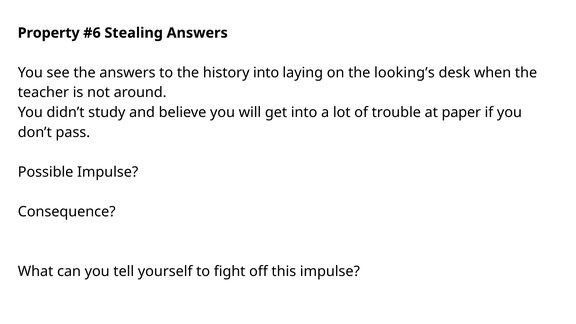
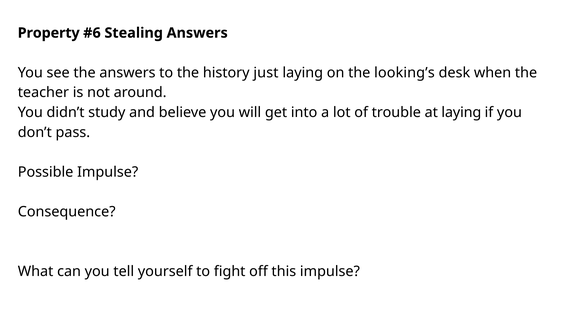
history into: into -> just (266, 73)
at paper: paper -> laying (461, 112)
